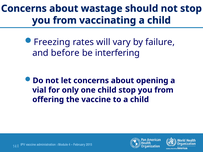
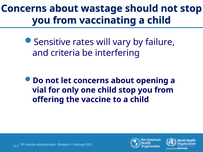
Freezing: Freezing -> Sensitive (52, 42)
before: before -> criteria (65, 53)
